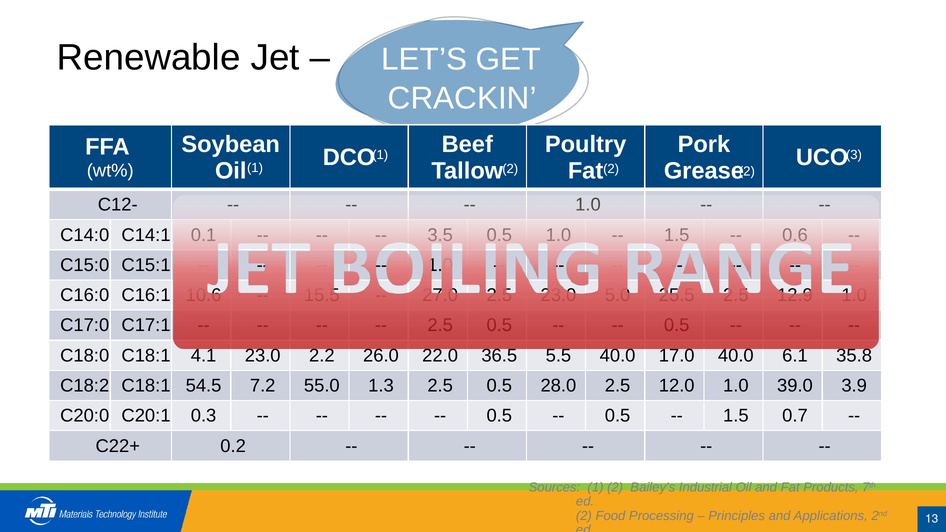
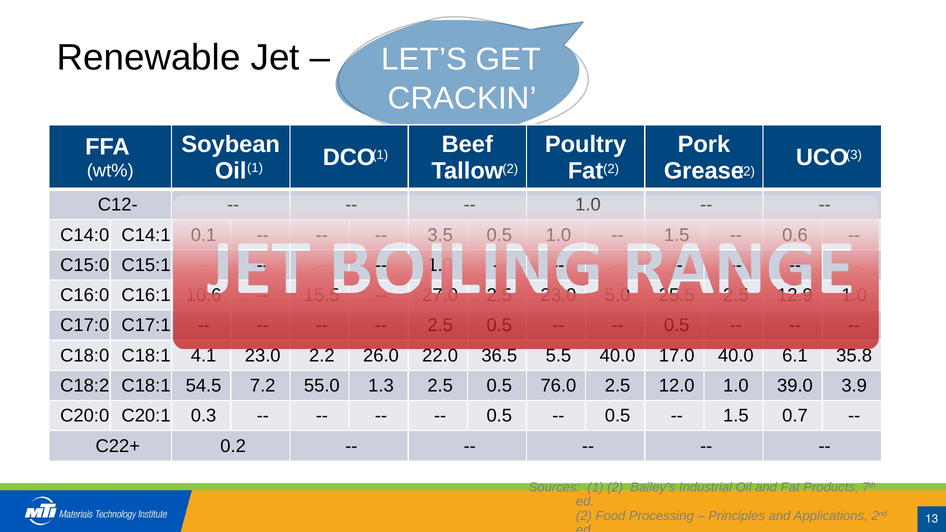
28.0: 28.0 -> 76.0 (558, 386)
